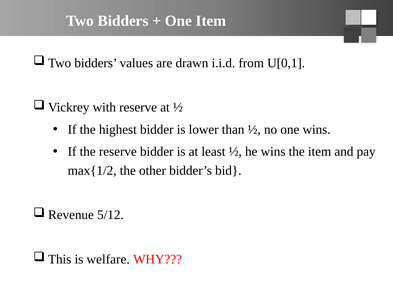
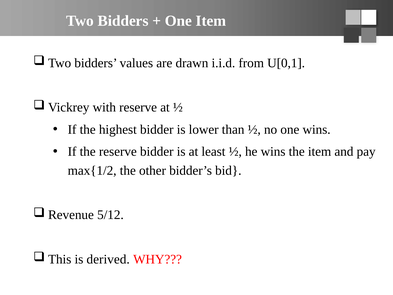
welfare: welfare -> derived (108, 259)
